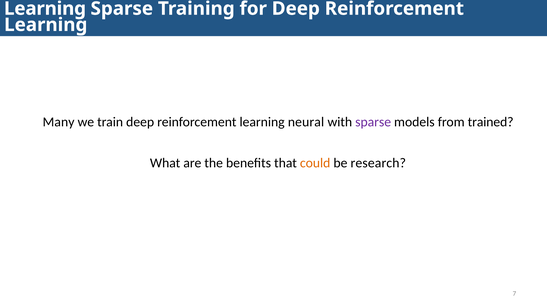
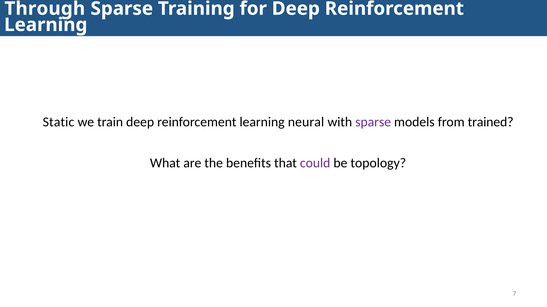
Learning: Learning -> Through (45, 9)
Many: Many -> Static (59, 122)
could colour: orange -> purple (315, 163)
research: research -> topology (378, 163)
